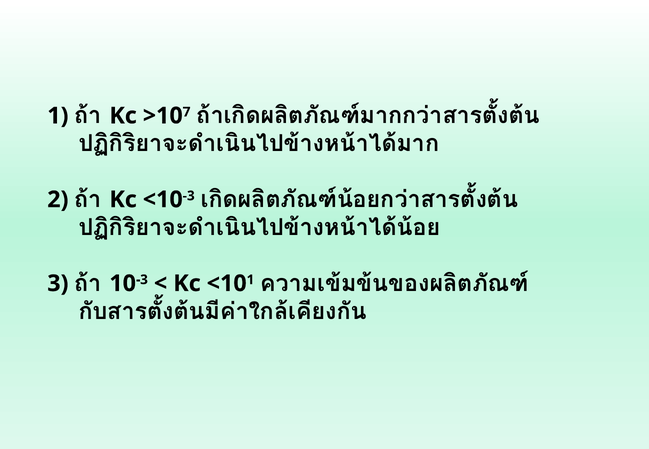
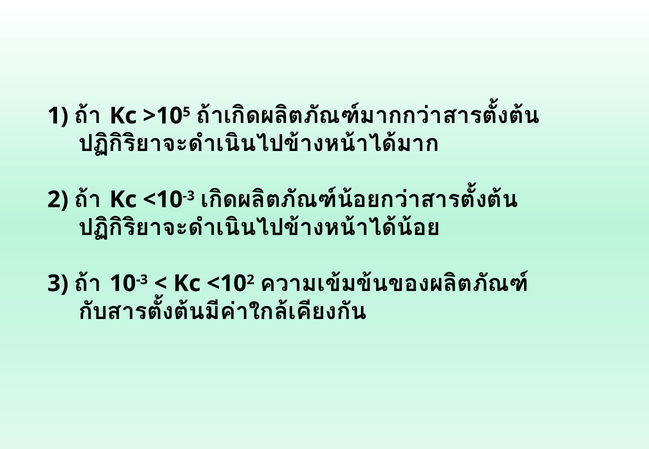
7: 7 -> 5 (187, 112)
1: 1 -> 2 (251, 280)
